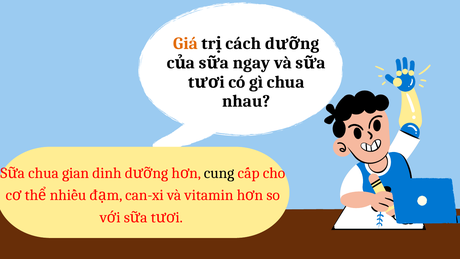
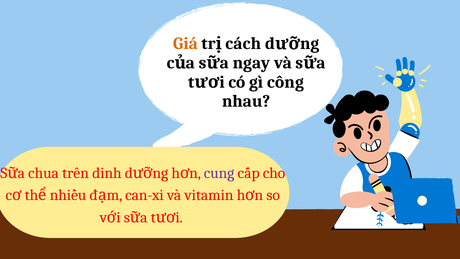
gì chua: chua -> công (286, 82)
gian: gian -> trên (75, 173)
cung colour: black -> purple (219, 173)
